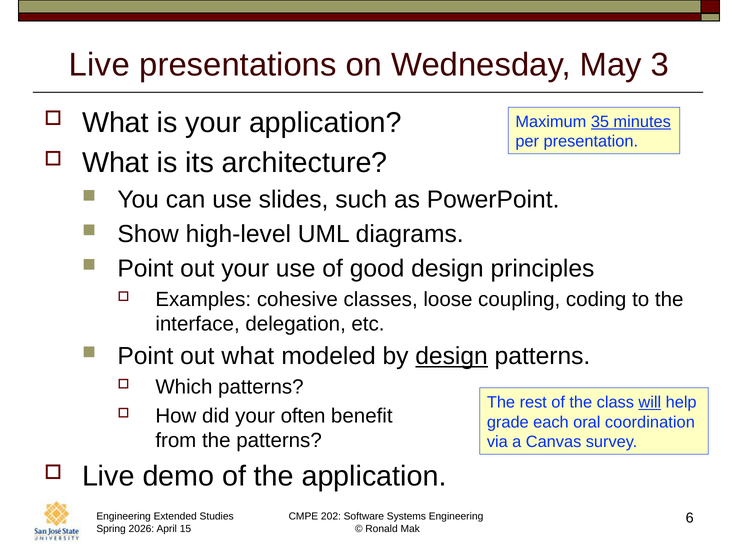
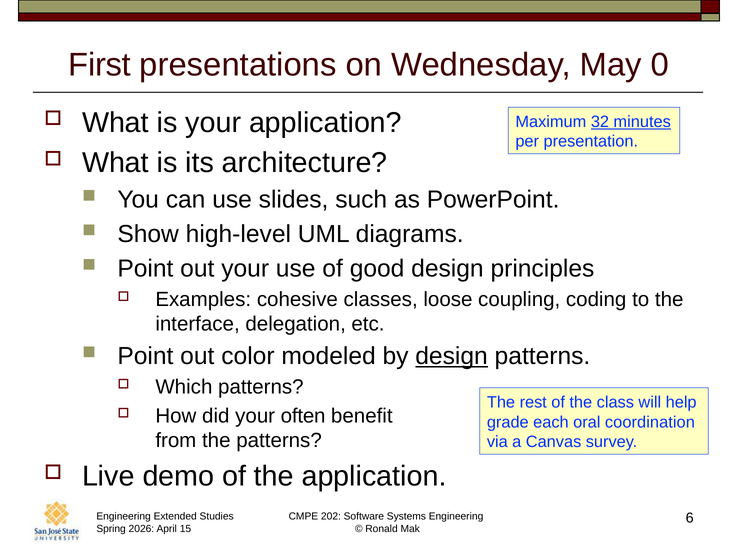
Live: Live -> First (100, 65)
3: 3 -> 0 (660, 65)
35: 35 -> 32 (600, 122)
out what: what -> color (248, 356)
will underline: present -> none (650, 402)
